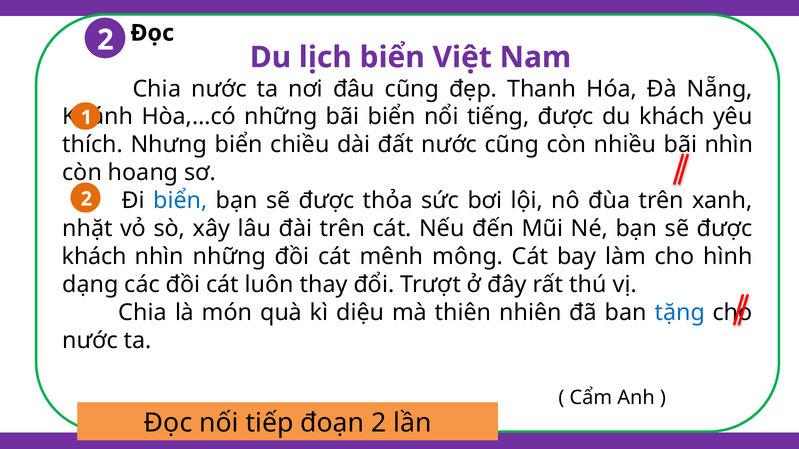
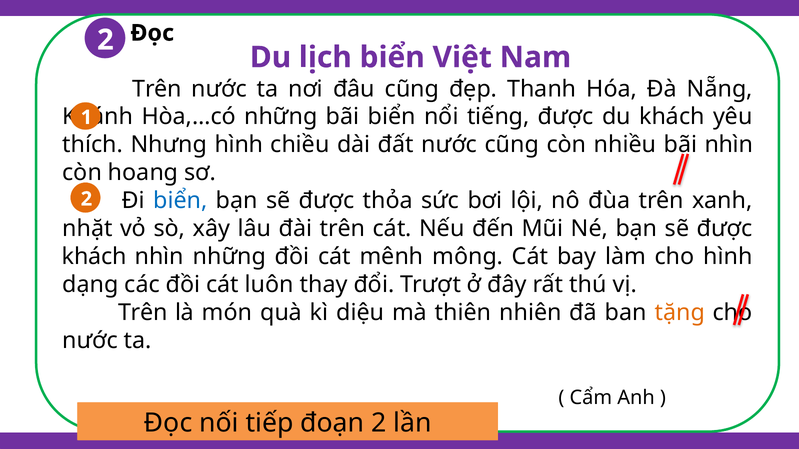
Chia: Chia -> Trên (157, 89)
Nhưng biển: biển -> hình (239, 145)
Chia: Chia -> Trên (143, 313)
tặng colour: blue -> orange (680, 313)
